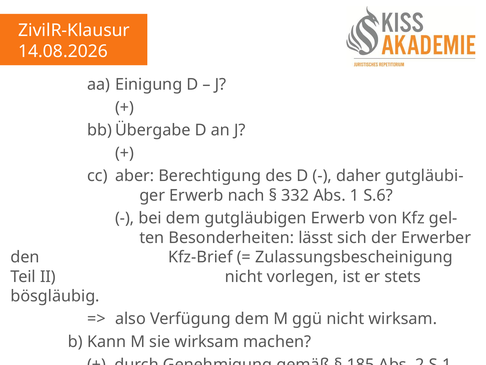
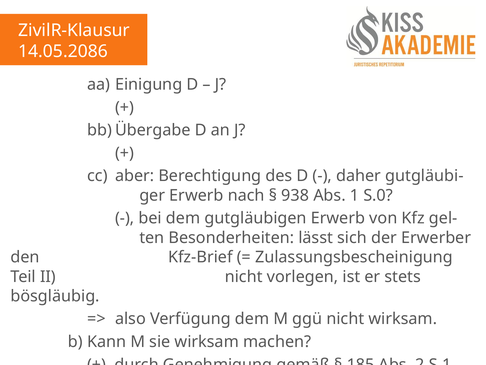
14.08.2026: 14.08.2026 -> 14.05.2086 (63, 51)
332: 332 -> 938 (295, 195)
S.6: S.6 -> S.0 (378, 195)
